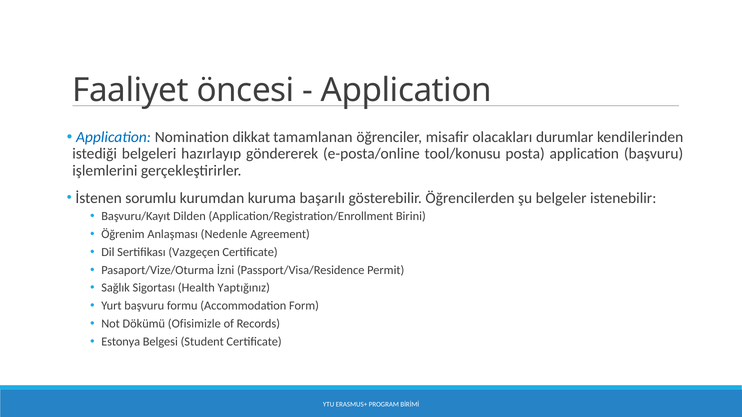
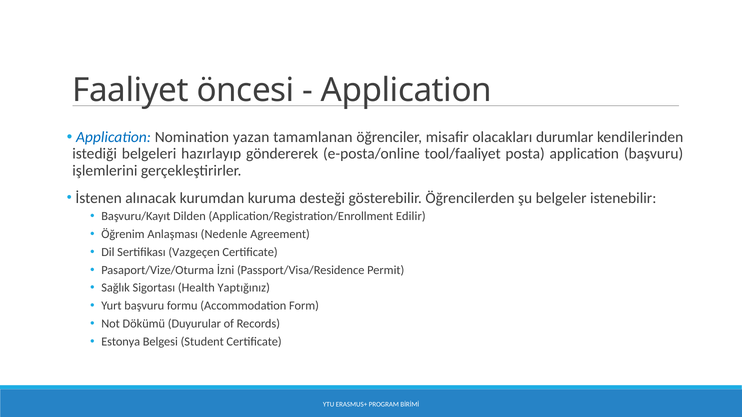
dikkat: dikkat -> yazan (251, 137)
tool/konusu: tool/konusu -> tool/faaliyet (463, 154)
sorumlu: sorumlu -> alınacak (151, 198)
başarılı: başarılı -> desteği (322, 198)
Birini: Birini -> Edilir (411, 216)
Ofisimizle: Ofisimizle -> Duyurular (194, 324)
